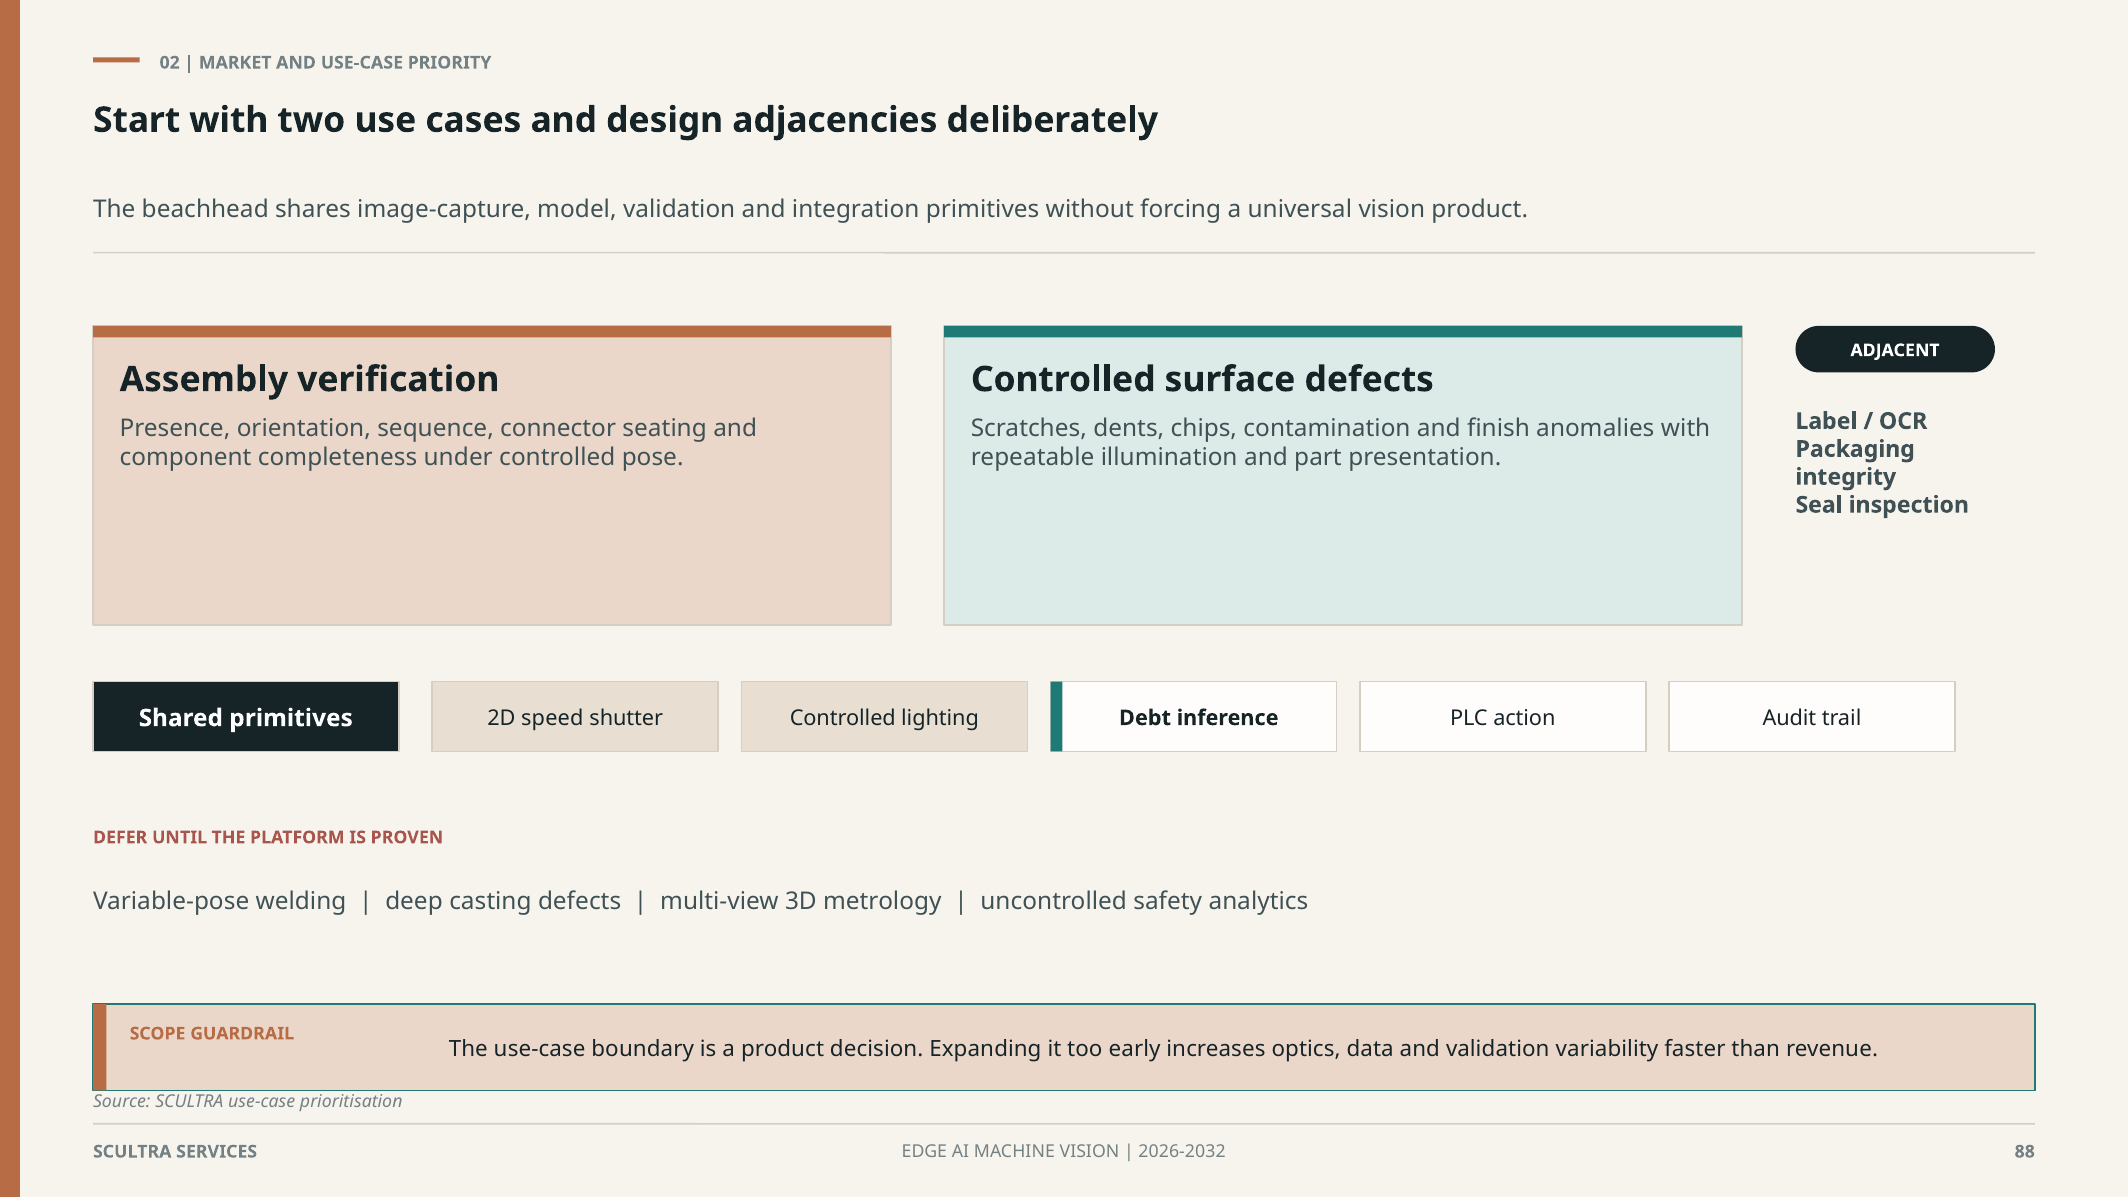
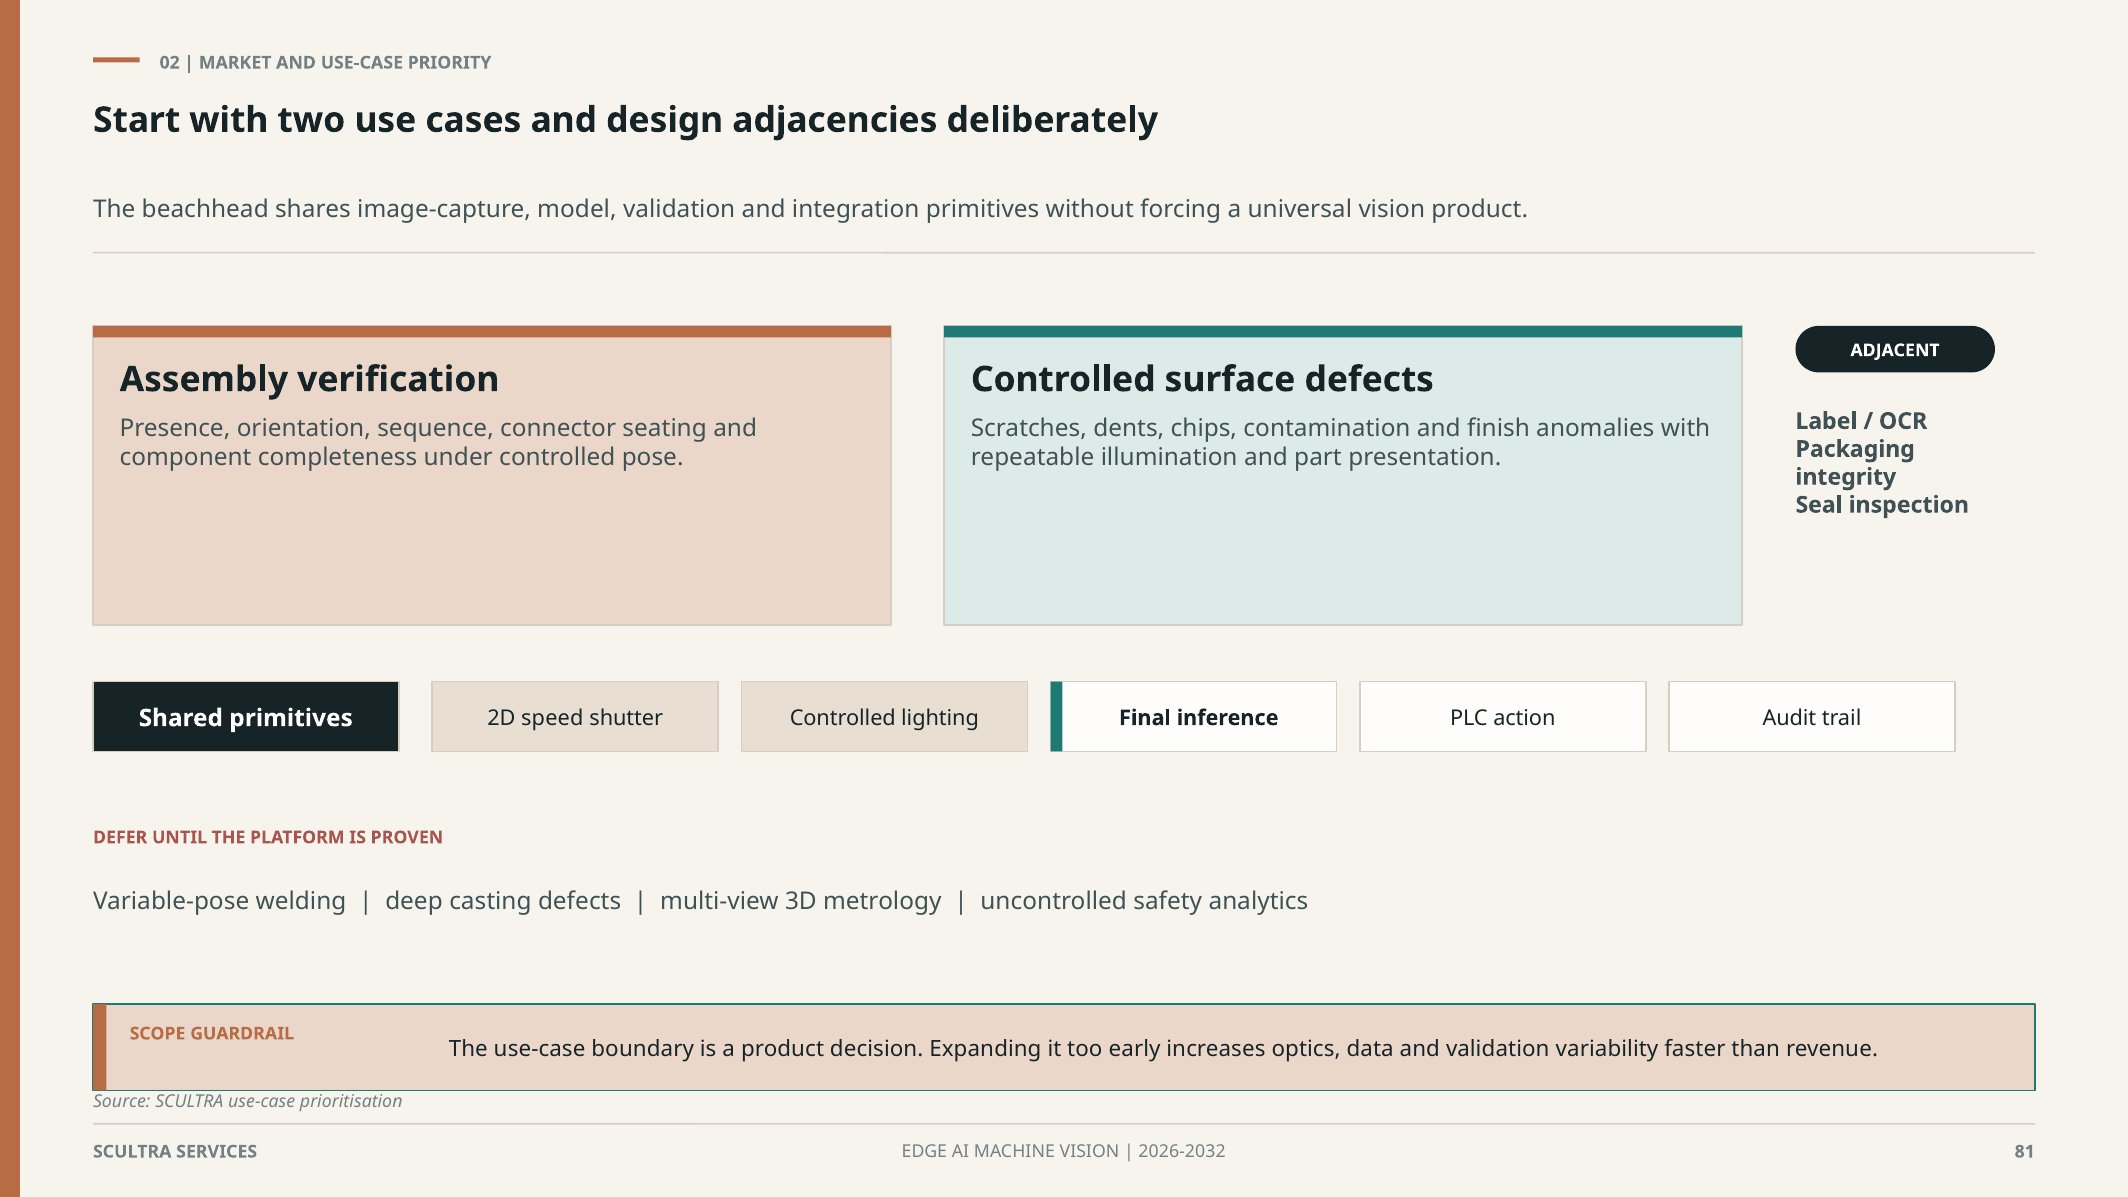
Debt: Debt -> Final (1145, 718)
88: 88 -> 81 (2025, 1152)
